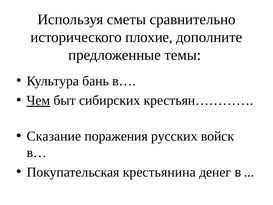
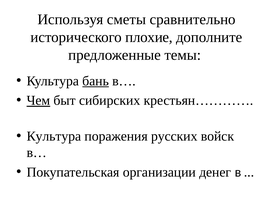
бань underline: none -> present (96, 81)
Сказание: Сказание -> Культура (54, 136)
крестьянина: крестьянина -> организации (159, 172)
